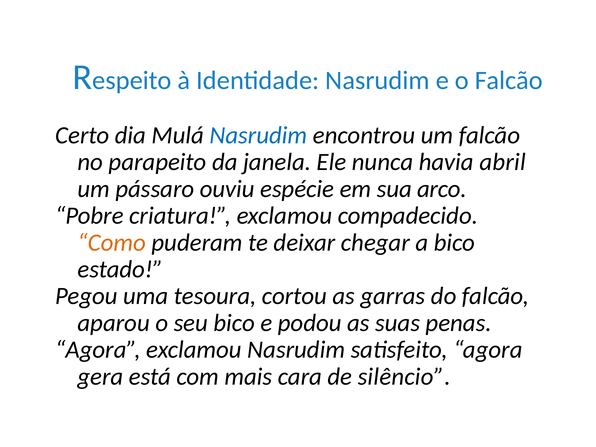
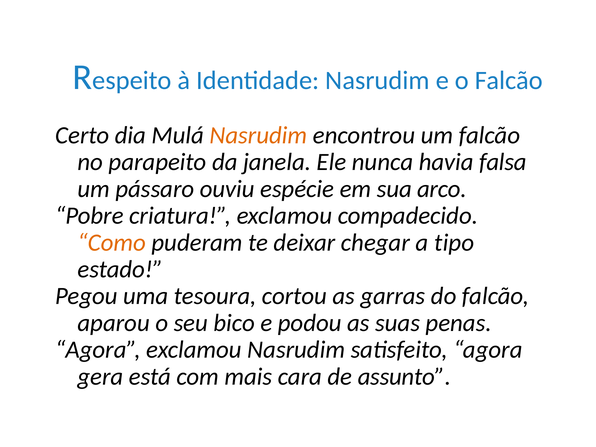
Nasrudim colour: blue -> orange (258, 135)
abril: abril -> falsa (503, 162)
a bico: bico -> tipo (454, 242)
silêncio: silêncio -> assunto (404, 377)
